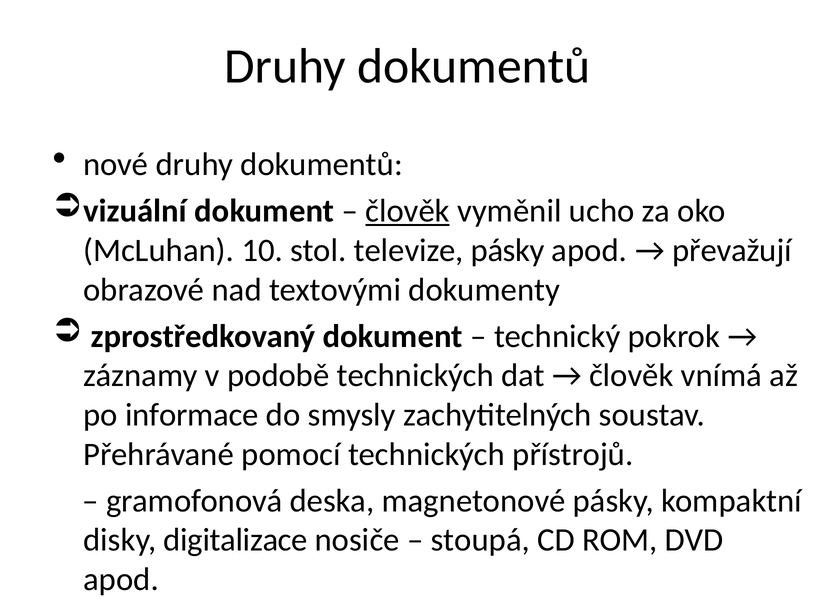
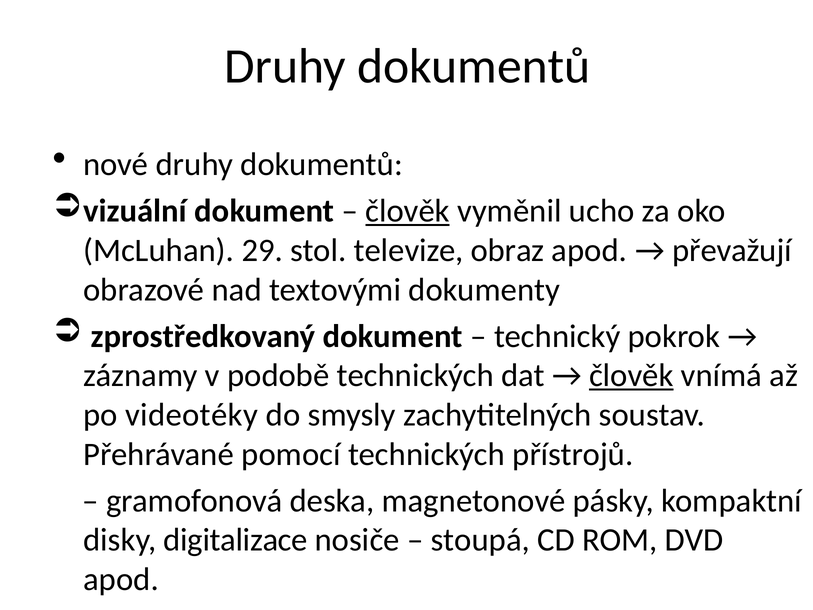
10: 10 -> 29 (262, 250)
televize pásky: pásky -> obraz (508, 250)
člověk underline: none -> present (631, 375)
informace: informace -> videotéky (192, 415)
